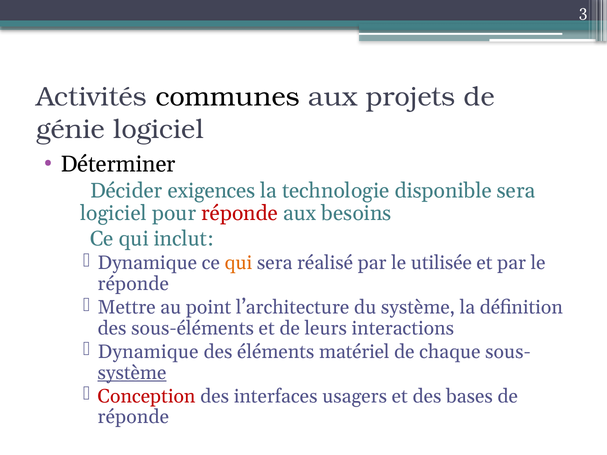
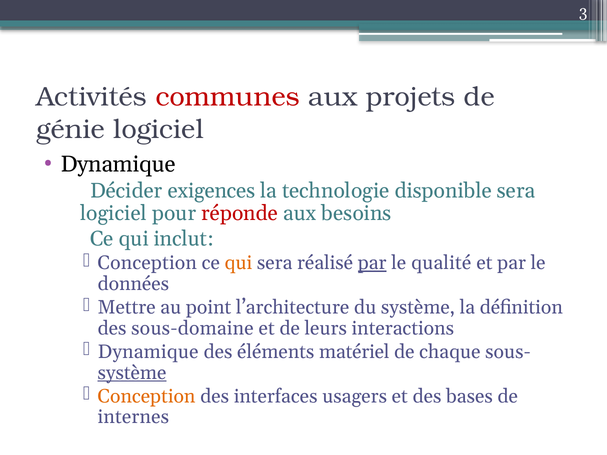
communes colour: black -> red (228, 97)
Déterminer: Déterminer -> Dynamique (118, 164)
Dynamique: Dynamique -> Conception (147, 263)
par underline: none -> present (372, 263)
utilisée: utilisée -> qualité (441, 263)
réponde: réponde -> données (133, 284)
sous-éléments: sous-éléments -> sous-domaine (192, 328)
Conception colour: red -> orange (147, 396)
réponde: réponde -> internes (133, 417)
